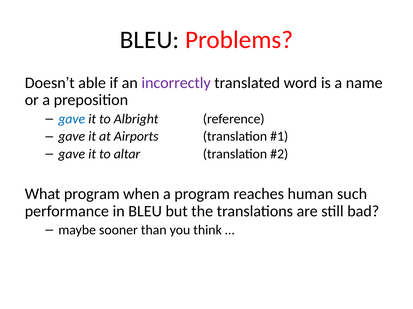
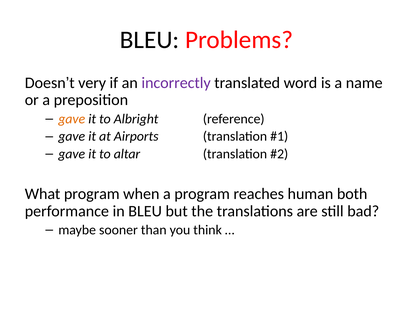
able: able -> very (92, 83)
gave colour: blue -> orange (72, 119)
such: such -> both (352, 194)
